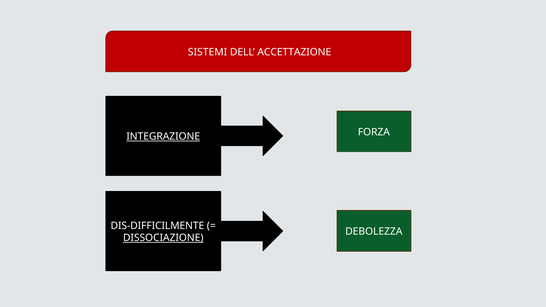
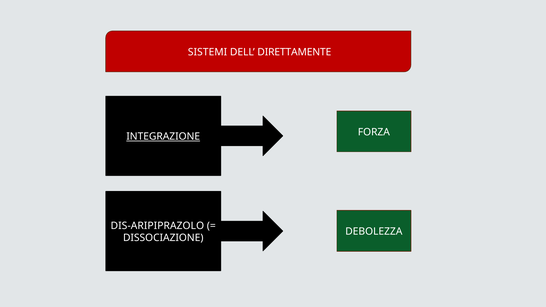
ACCETTAZIONE: ACCETTAZIONE -> DIRETTAMENTE (294, 52)
DIS-DIFFICILMENTE: DIS-DIFFICILMENTE -> DIS-ARIPIPRAZOLO (157, 226)
DISSOCIAZIONE underline: present -> none (163, 238)
